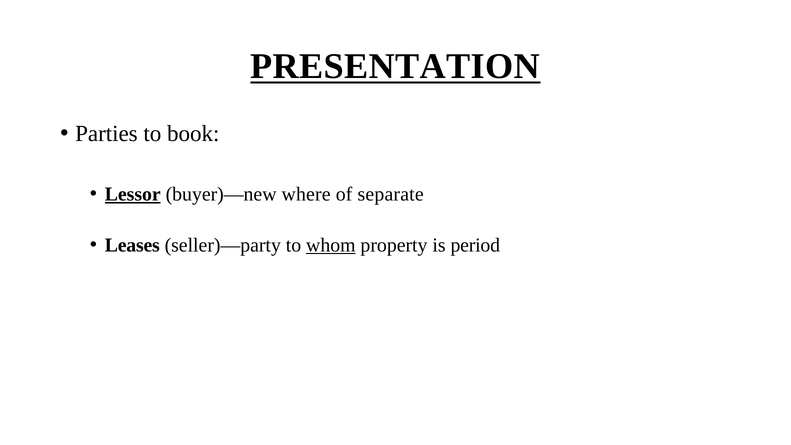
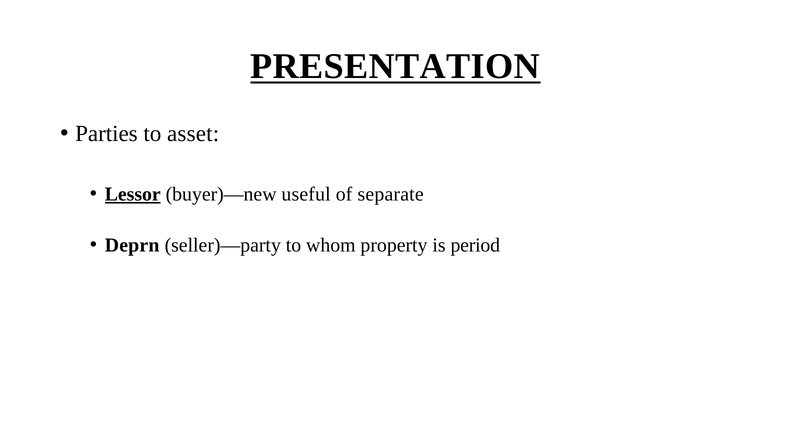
book: book -> asset (193, 134)
where: where -> useful (306, 194)
Leases: Leases -> Deprn (132, 245)
whom underline: present -> none (331, 245)
